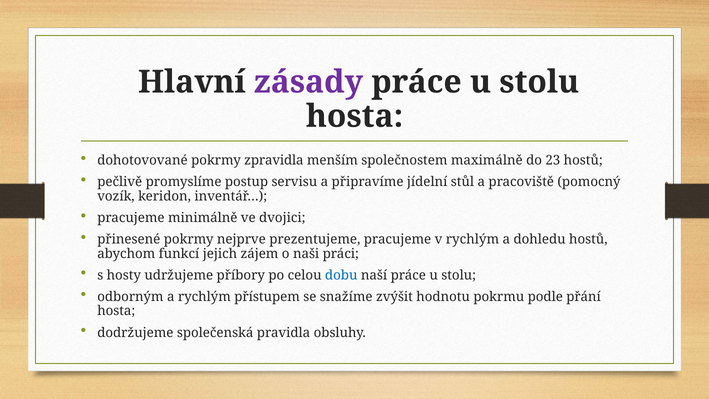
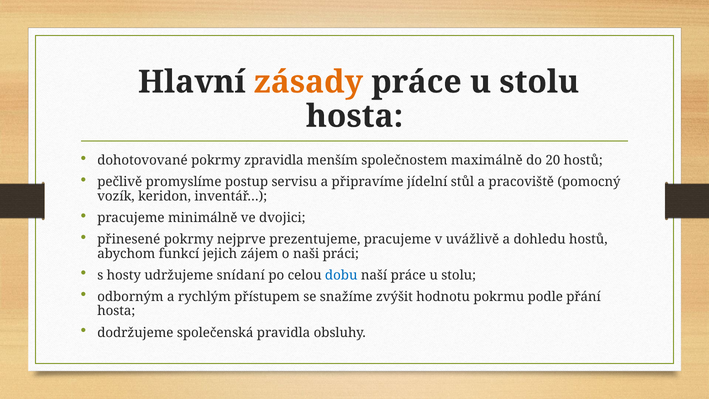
zásady colour: purple -> orange (309, 82)
23: 23 -> 20 (553, 160)
v rychlým: rychlým -> uvážlivě (472, 239)
příbory: příbory -> snídaní (241, 275)
